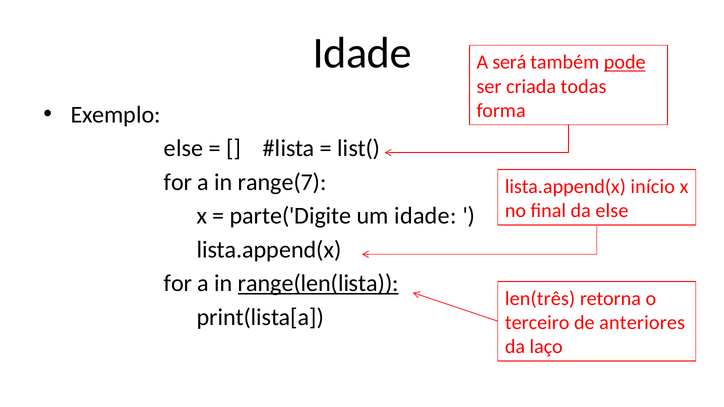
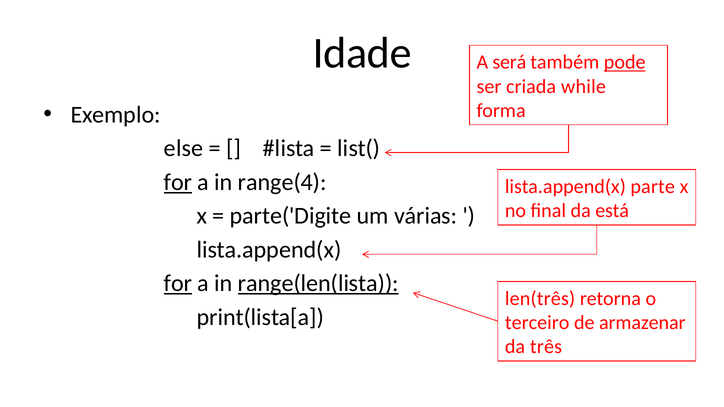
todas: todas -> while (583, 86)
for underline: none -> present (178, 182)
range(7: range(7 -> range(4 (282, 182)
início: início -> parte (653, 187)
da else: else -> está (612, 211)
um idade: idade -> várias (426, 216)
for underline: none -> present (178, 284)
anteriores: anteriores -> armazenar (642, 323)
laço: laço -> três (546, 347)
